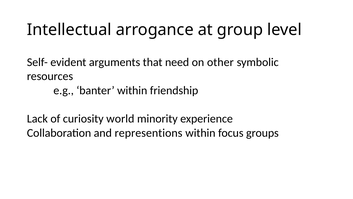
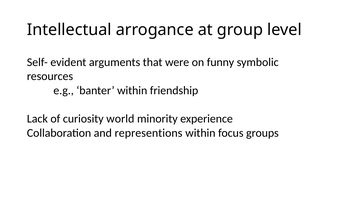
need: need -> were (177, 62)
other: other -> funny (220, 62)
